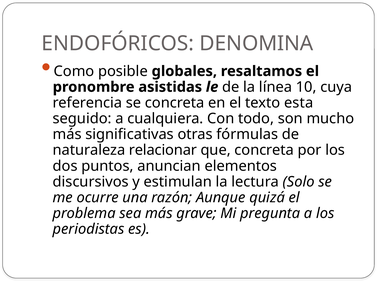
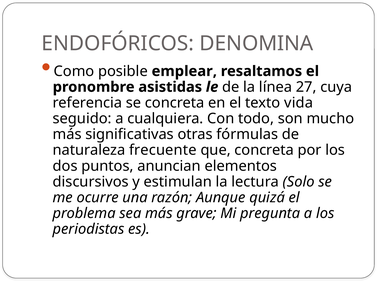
globales: globales -> emplear (184, 71)
10: 10 -> 27 (306, 87)
esta: esta -> vida (299, 103)
relacionar: relacionar -> frecuente (163, 151)
